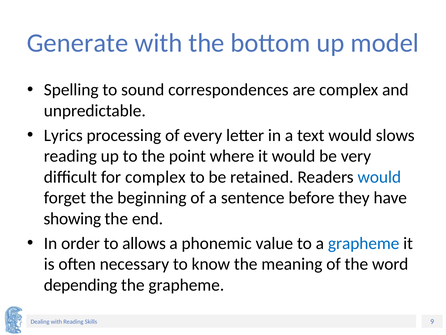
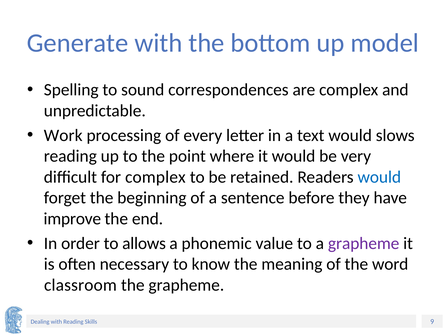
Lyrics: Lyrics -> Work (63, 135)
showing: showing -> improve (72, 218)
grapheme colour: blue -> purple (364, 243)
depending: depending -> classroom (80, 285)
